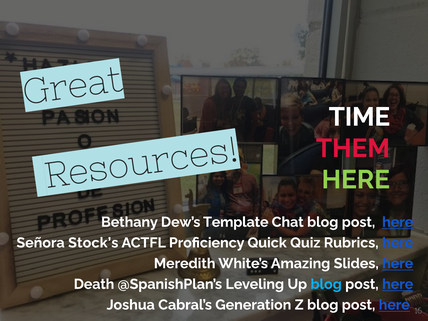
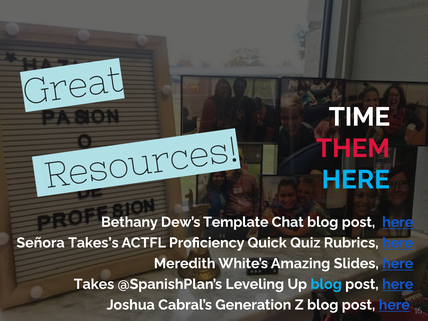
HERE colour: light green -> light blue (356, 180)
Stock’s: Stock’s -> Takes’s (93, 243)
Death: Death -> Takes (94, 284)
